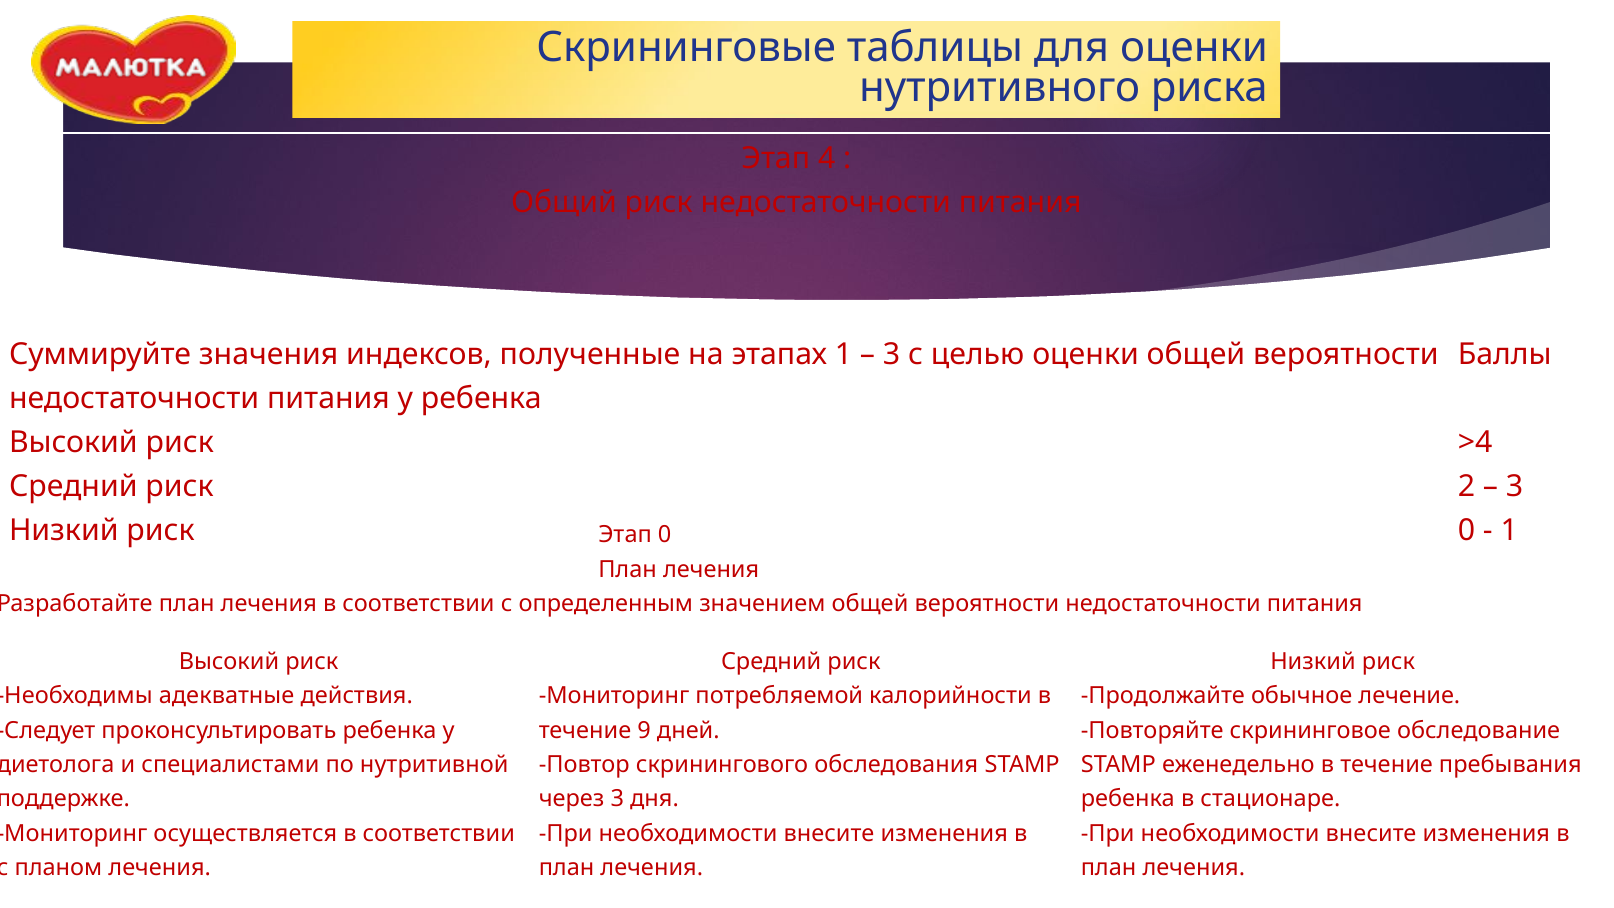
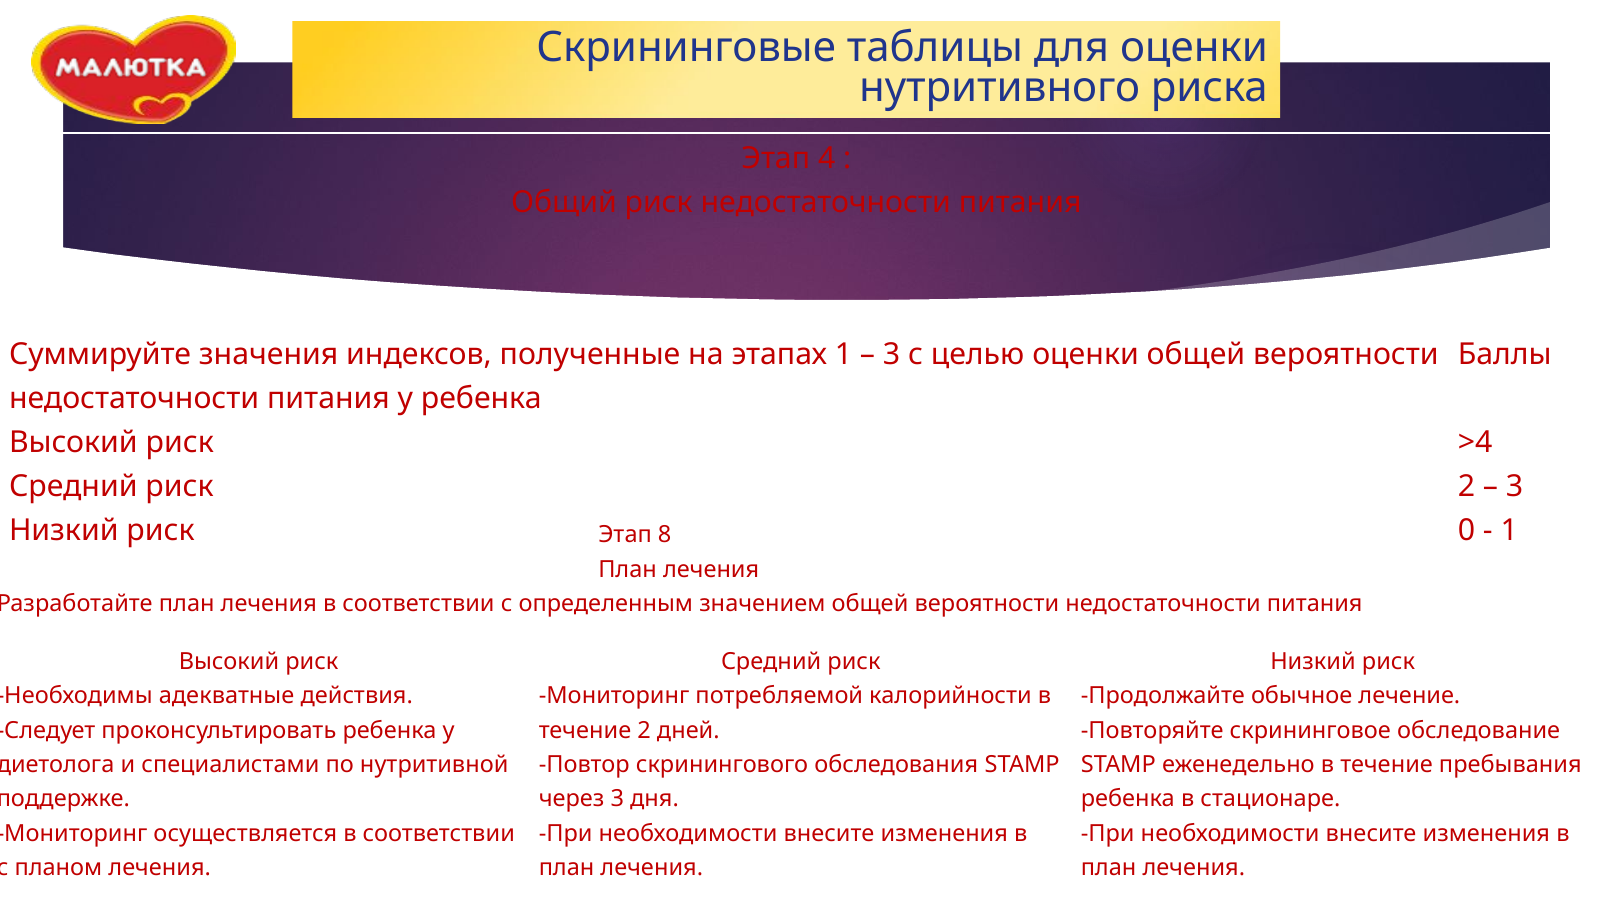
Этап 0: 0 -> 8 (665, 535)
течение 9: 9 -> 2 (644, 730)
